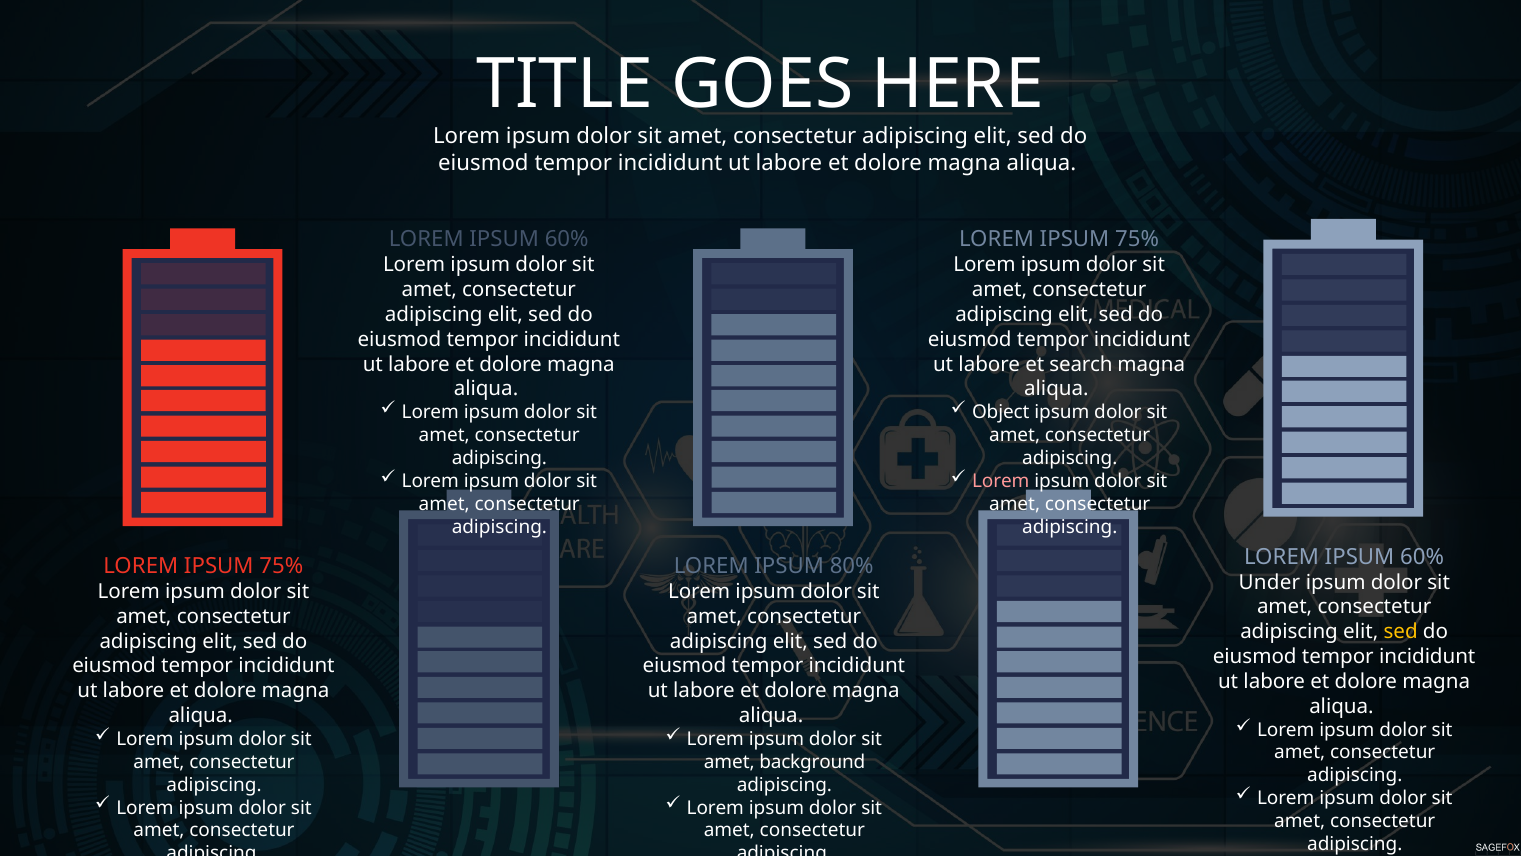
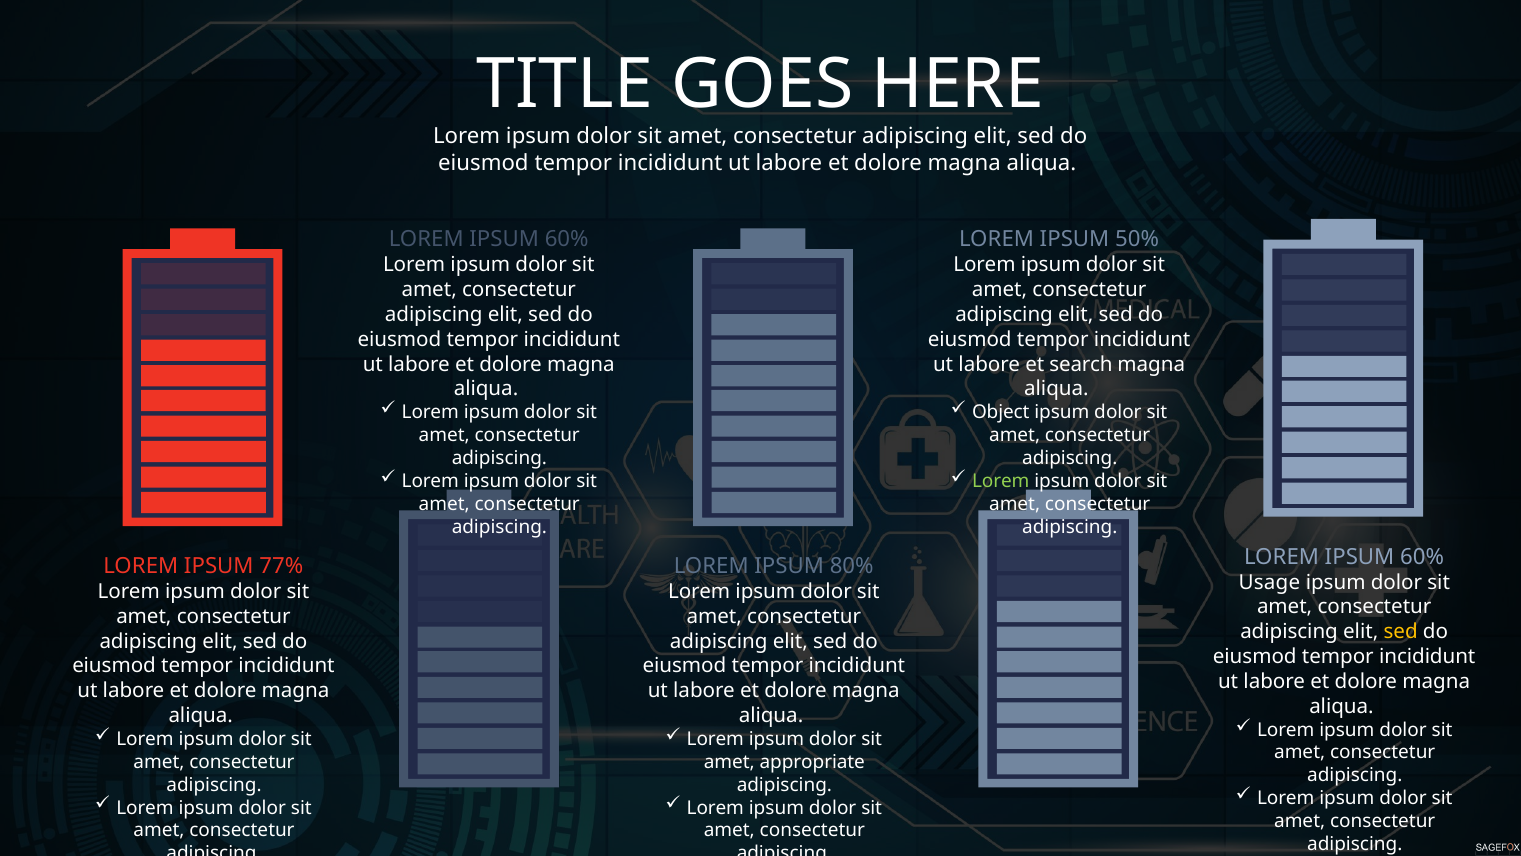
75%: 75% -> 50% (1137, 239)
Lorem colour: pink -> light green (1001, 481)
75%: 75% -> 77% (281, 566)
Under: Under -> Usage (1269, 582)
background: background -> appropriate (812, 762)
